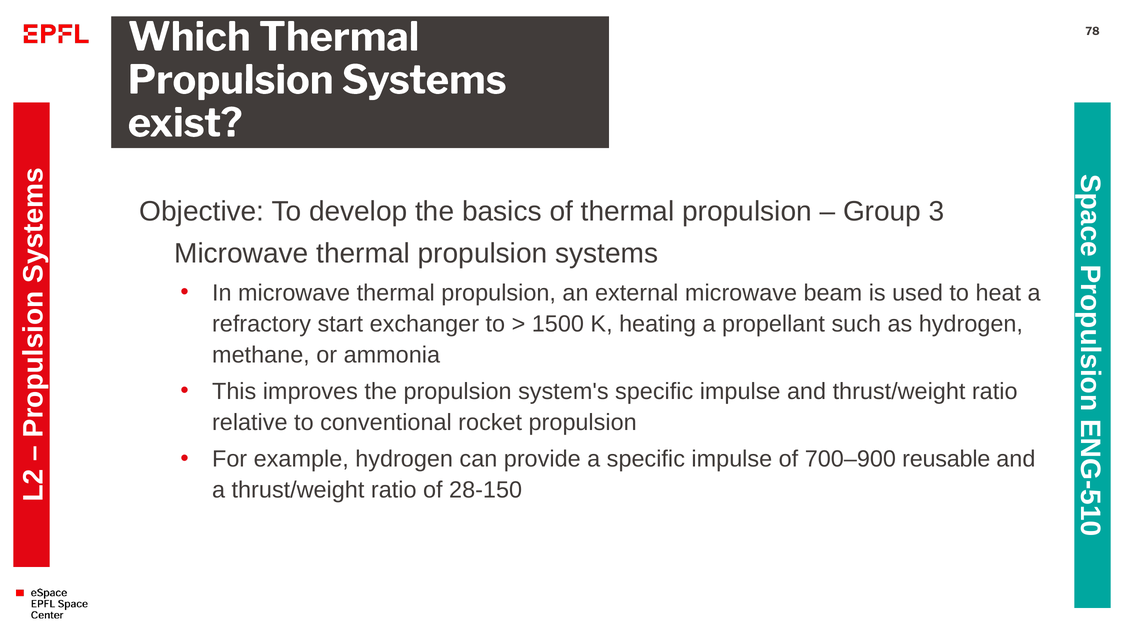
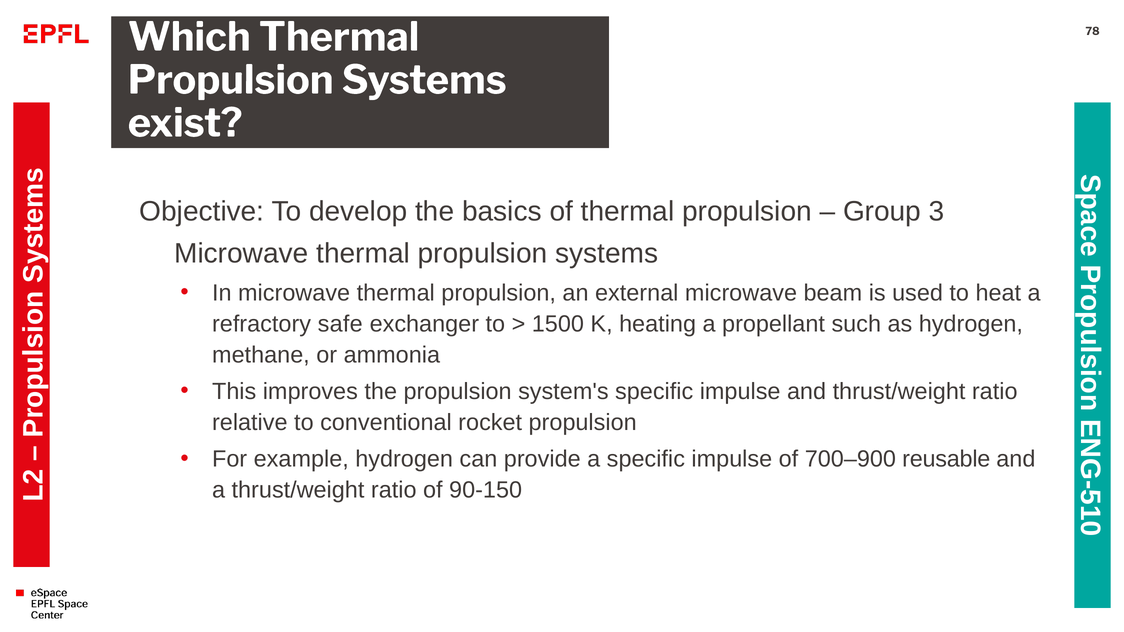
start: start -> safe (340, 324)
28-150: 28-150 -> 90-150 (486, 490)
